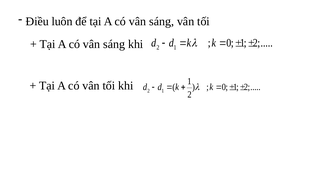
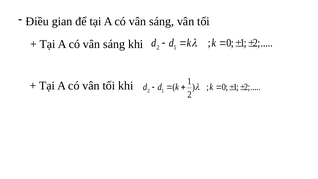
luôn: luôn -> gian (62, 21)
